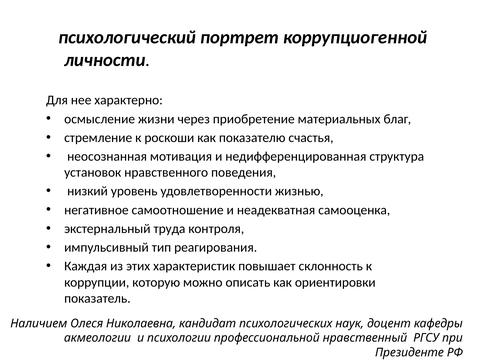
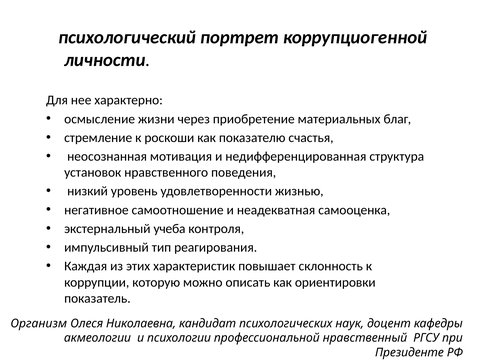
труда: труда -> учеба (170, 229)
Наличием: Наличием -> Организм (39, 323)
